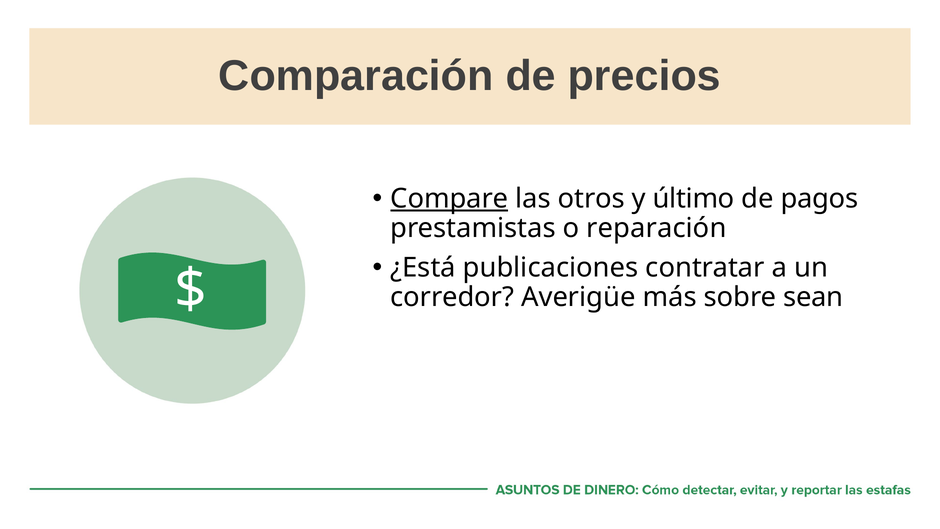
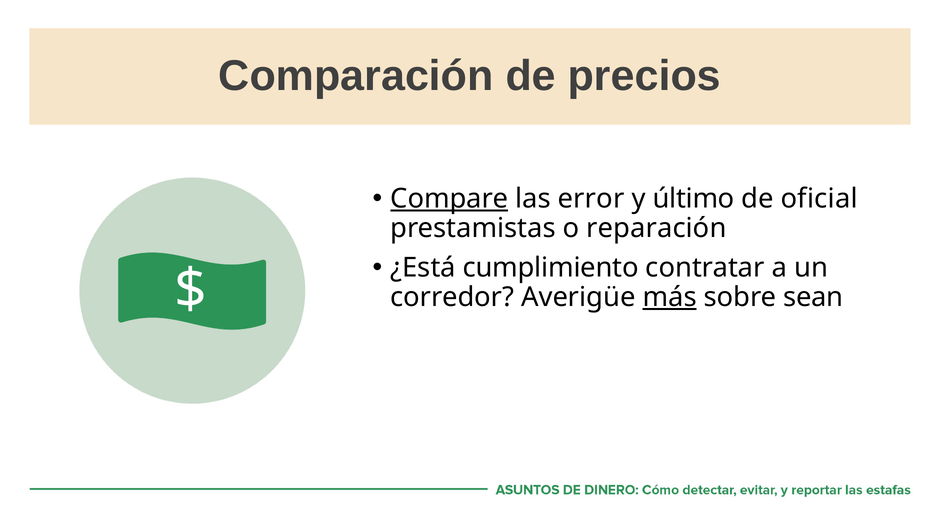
otros: otros -> error (591, 199)
pagos: pagos -> oficial (819, 199)
publicaciones: publicaciones -> cumplimiento (551, 268)
más underline: none -> present (670, 297)
